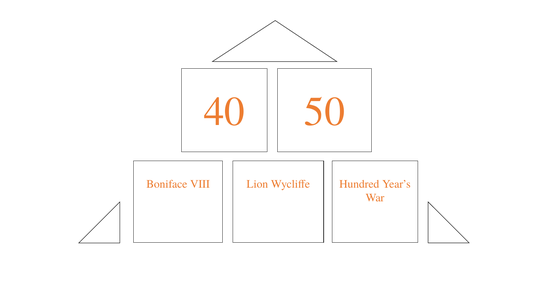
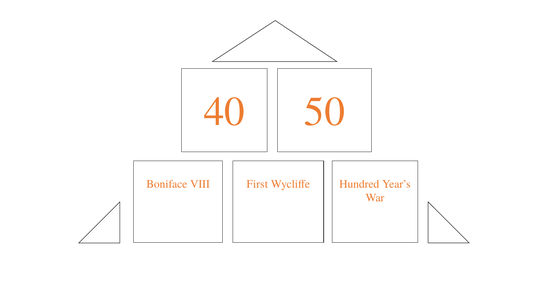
Lion: Lion -> First (257, 184)
